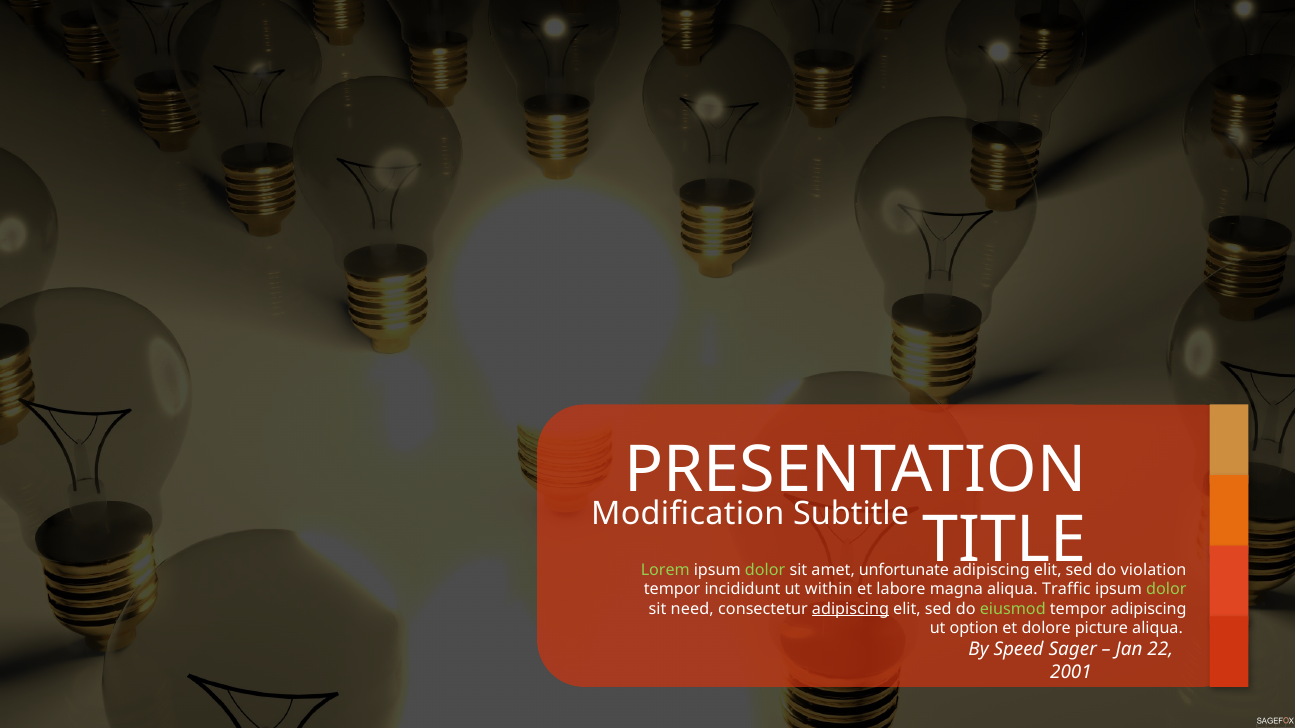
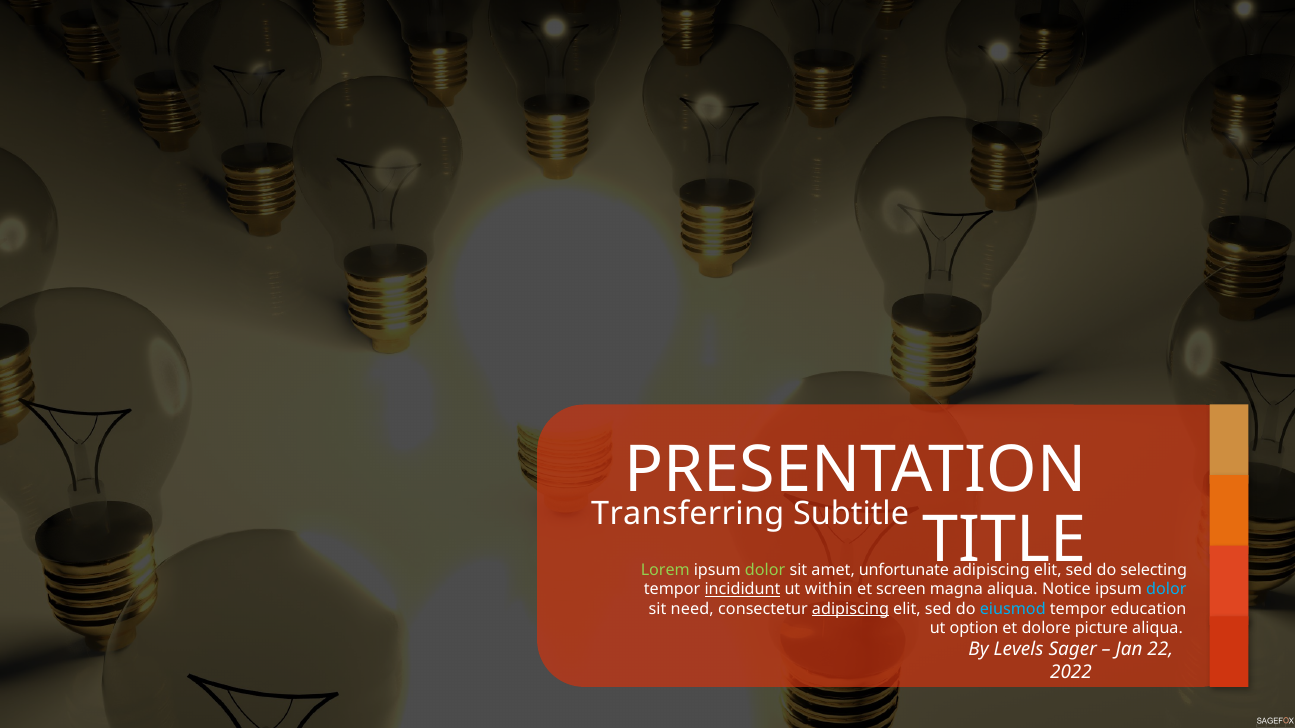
Modification: Modification -> Transferring (688, 514)
violation: violation -> selecting (1154, 570)
incididunt underline: none -> present (742, 590)
labore: labore -> screen (901, 590)
Traffic: Traffic -> Notice (1066, 590)
dolor colour: light green -> light blue (1166, 590)
eiusmod colour: light green -> light blue (1013, 609)
tempor adipiscing: adipiscing -> education (1148, 609)
Speed: Speed -> Levels (1019, 650)
2001: 2001 -> 2022 (1071, 672)
